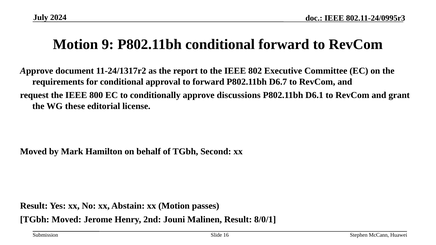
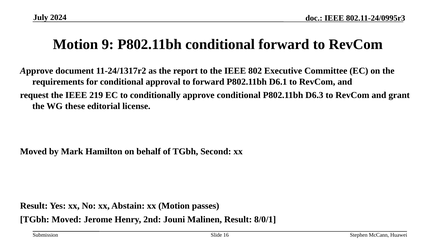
D6.7: D6.7 -> D6.1 (278, 82)
800: 800 -> 219 (96, 95)
approve discussions: discussions -> conditional (239, 95)
D6.1: D6.1 -> D6.3 (314, 95)
